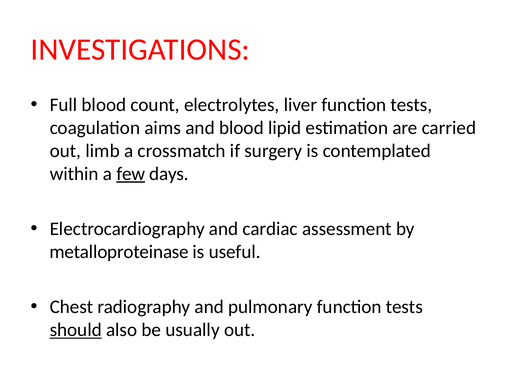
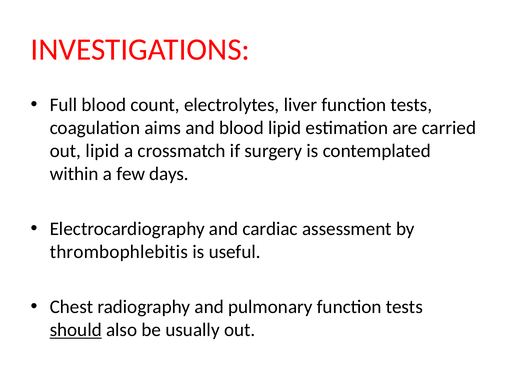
out limb: limb -> lipid (102, 151)
few underline: present -> none (131, 174)
metalloproteinase: metalloproteinase -> thrombophlebitis (119, 252)
